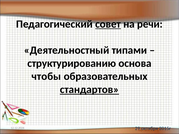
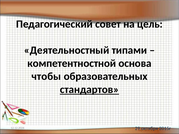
совет underline: present -> none (108, 24)
речи: речи -> цель (150, 24)
структурированию: структурированию -> компетентностной (72, 63)
